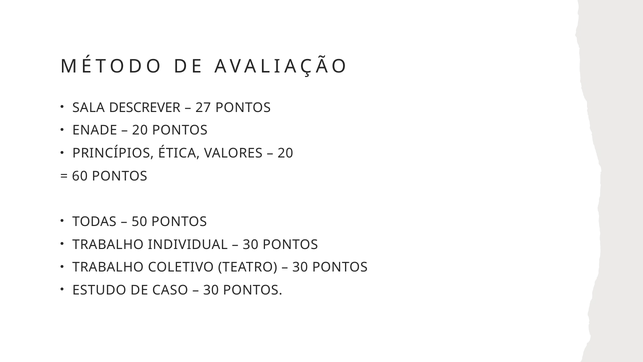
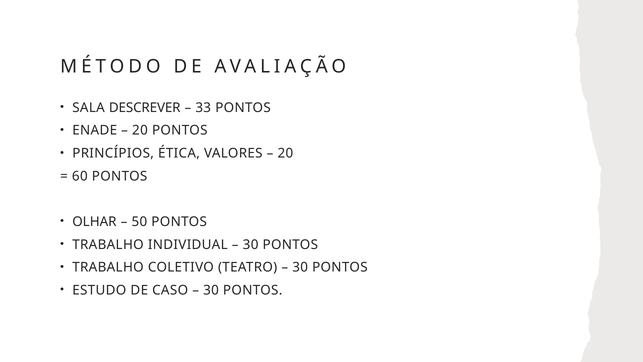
27: 27 -> 33 (203, 108)
TODAS: TODAS -> OLHAR (94, 222)
